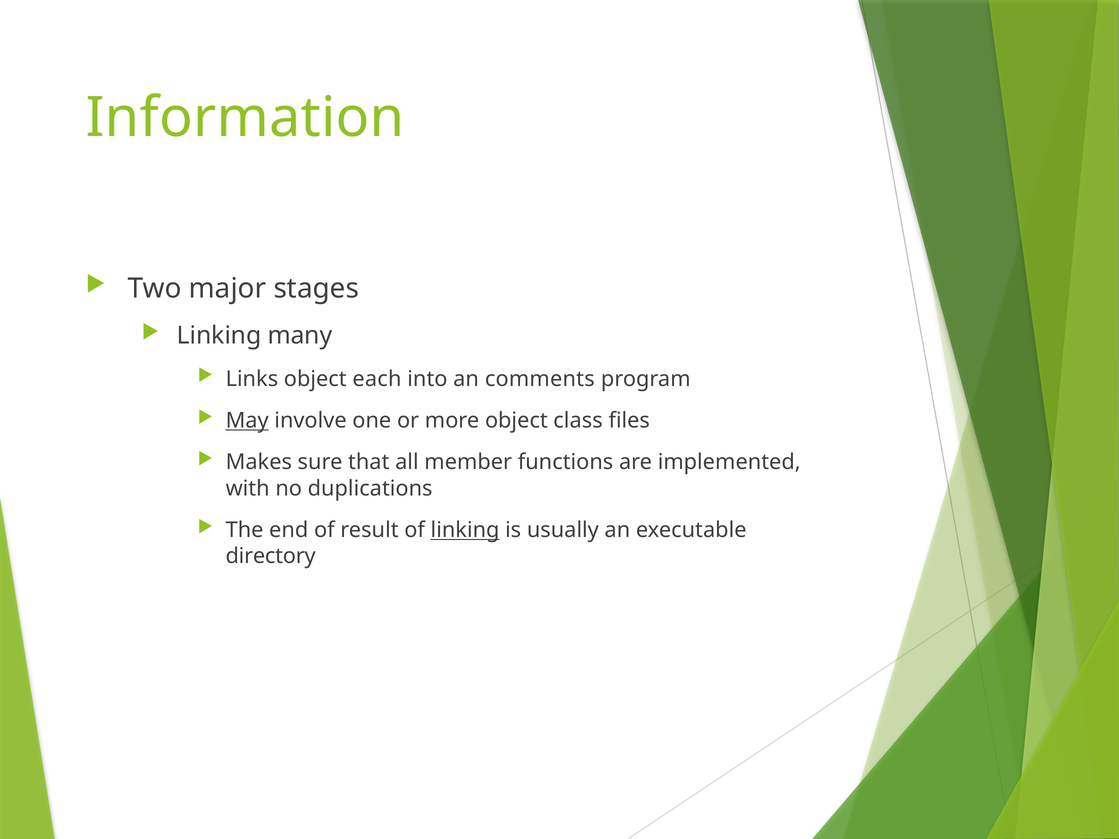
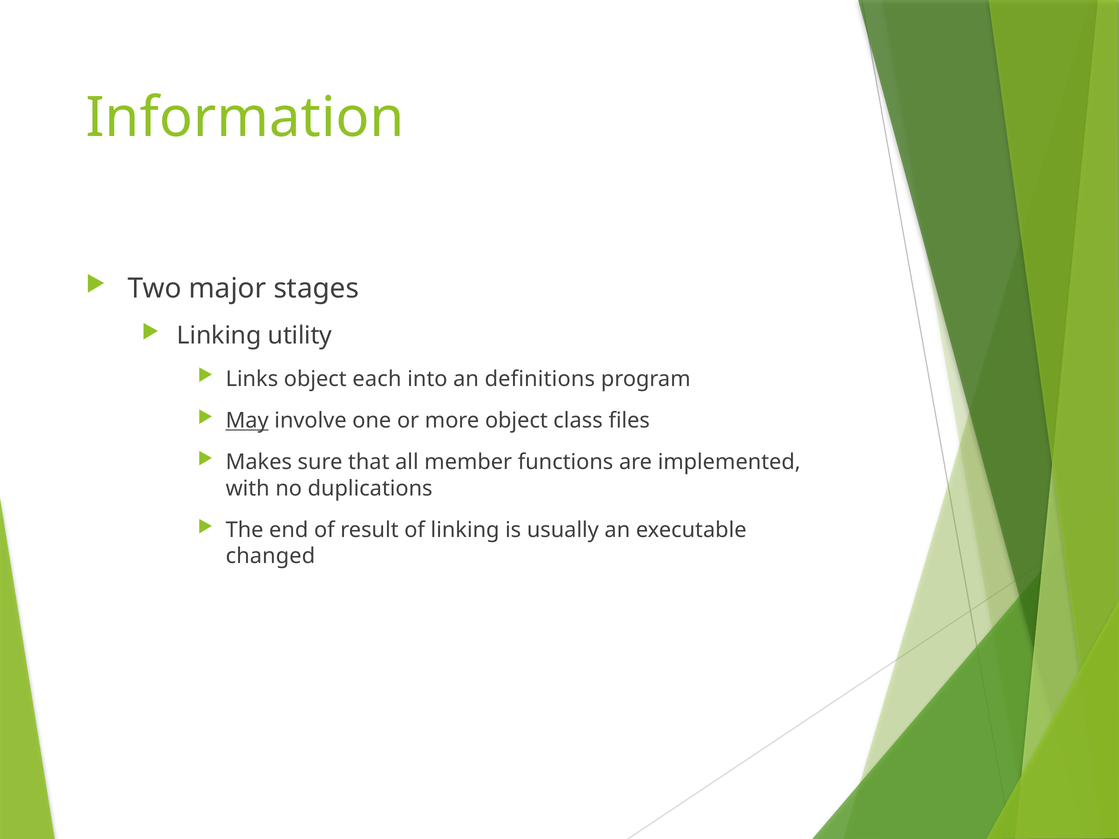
many: many -> utility (300, 336)
comments: comments -> definitions (540, 379)
linking underline: present -> none (465, 530)
directory: directory -> changed (270, 556)
